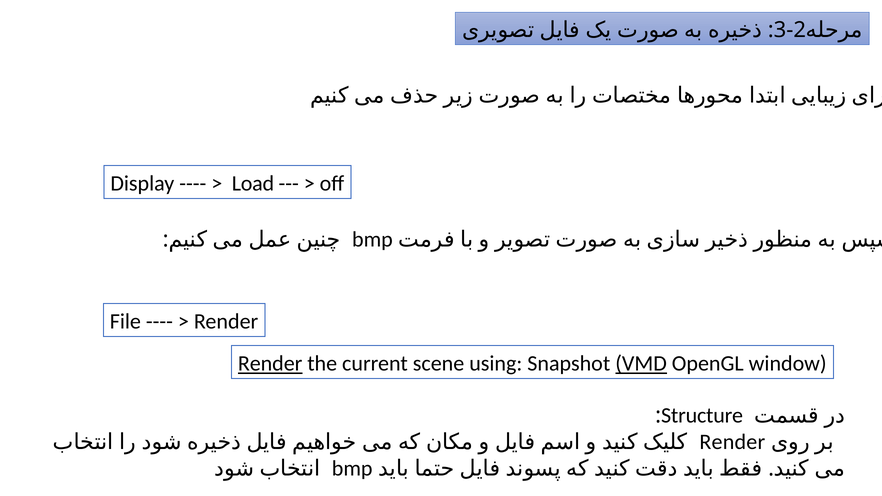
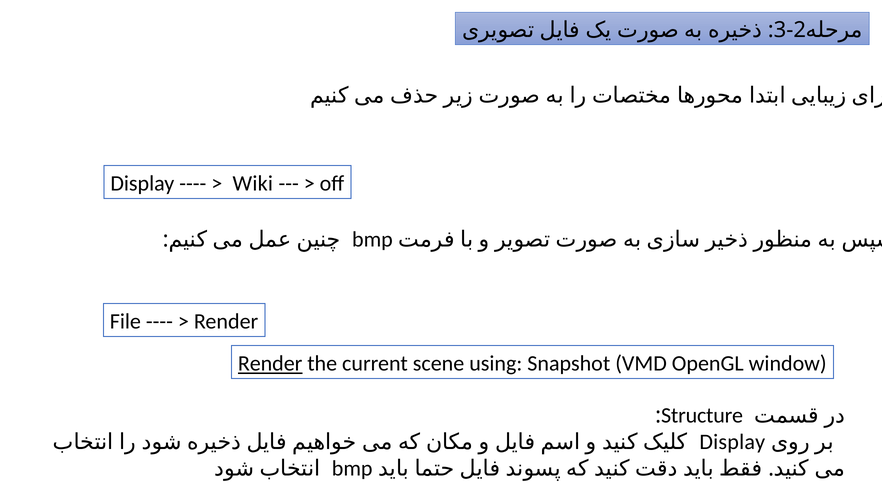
Load: Load -> Wiki (253, 184)
VMD underline: present -> none (641, 364)
Render: Render -> Display (732, 442)
